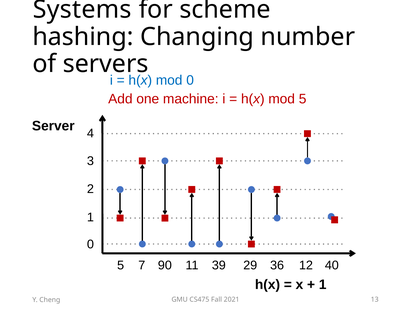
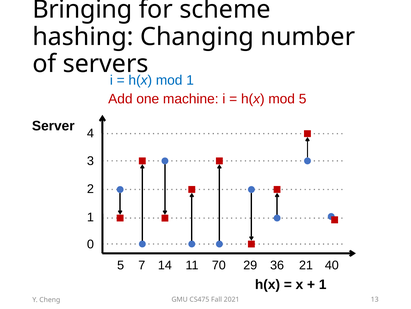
Systems: Systems -> Bringing (82, 9)
mod 0: 0 -> 1 (190, 80)
90: 90 -> 14 (165, 265)
39: 39 -> 70 (219, 265)
12: 12 -> 21 (306, 265)
